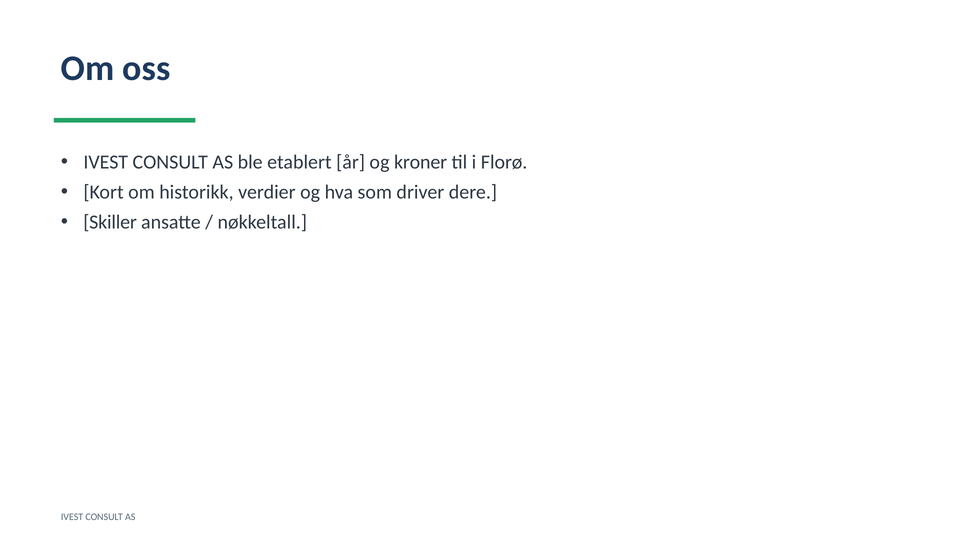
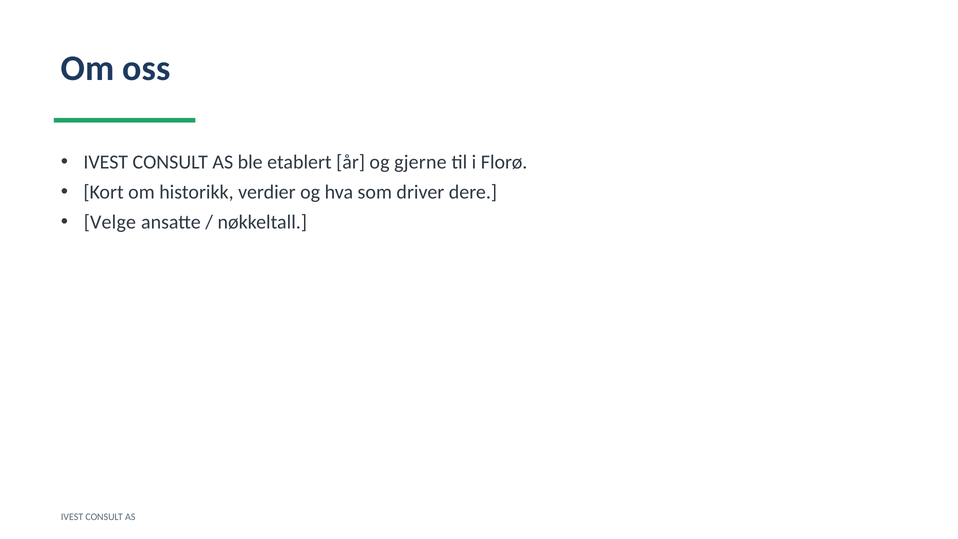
kroner: kroner -> gjerne (420, 162)
Skiller: Skiller -> Velge (110, 222)
